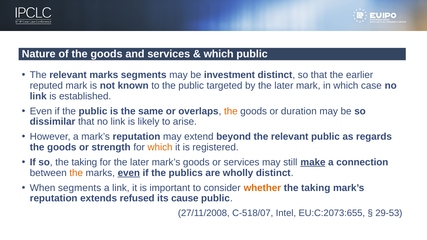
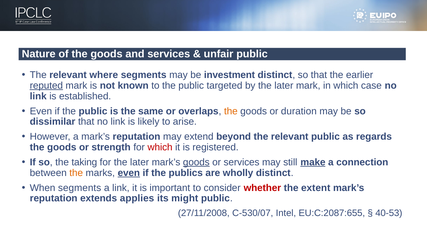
which: which -> unfair (219, 54)
relevant marks: marks -> where (104, 75)
reputed underline: none -> present (46, 86)
which colour: orange -> red (160, 147)
goods underline: none -> present (196, 162)
whether colour: orange -> red (262, 188)
taking: taking -> extent (316, 188)
refused: refused -> applies (137, 199)
cause: cause -> might (185, 199)
C‑518/07: C‑518/07 -> C‑530/07 (253, 213)
EU:C:2073:655: EU:C:2073:655 -> EU:C:2087:655 (332, 213)
29-53: 29-53 -> 40-53 (389, 213)
